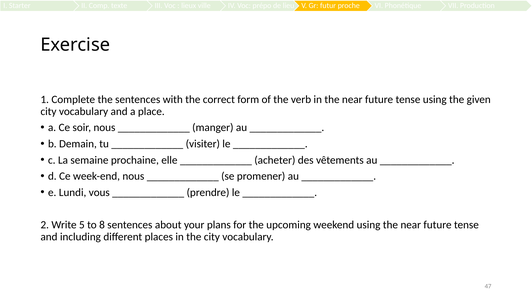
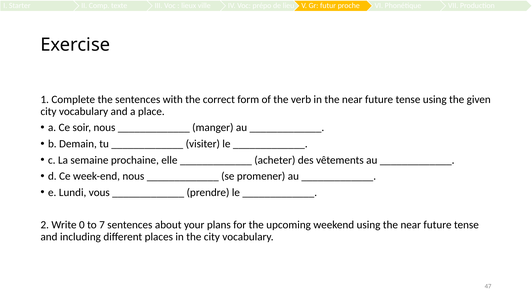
5: 5 -> 0 (82, 224)
8: 8 -> 7 (102, 224)
